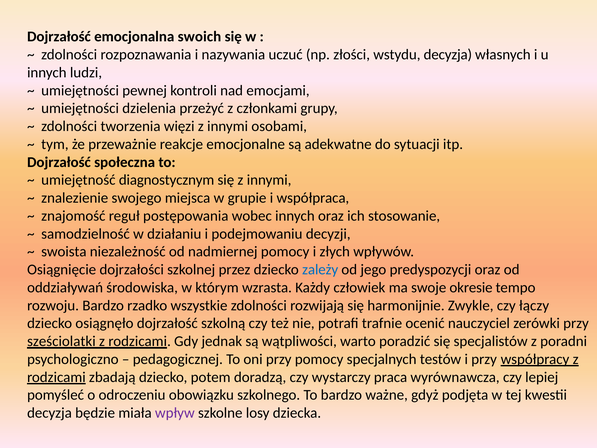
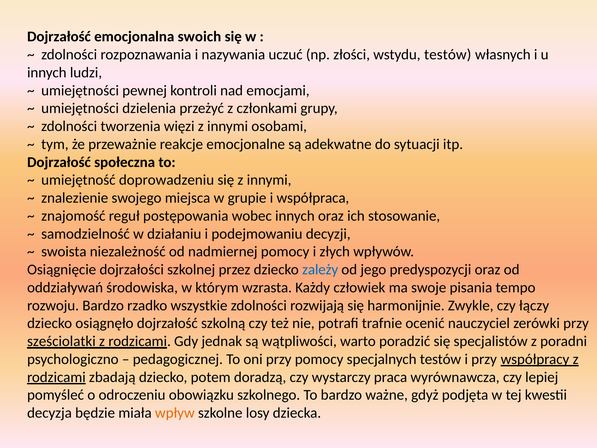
wstydu decyzja: decyzja -> testów (448, 55)
diagnostycznym: diagnostycznym -> doprowadzeniu (167, 180)
okresie: okresie -> pisania (471, 287)
wpływ colour: purple -> orange (175, 413)
